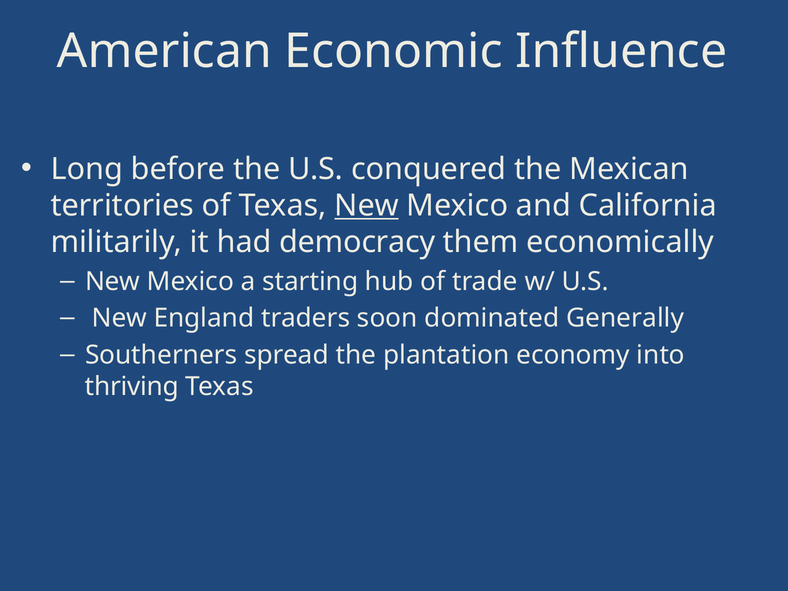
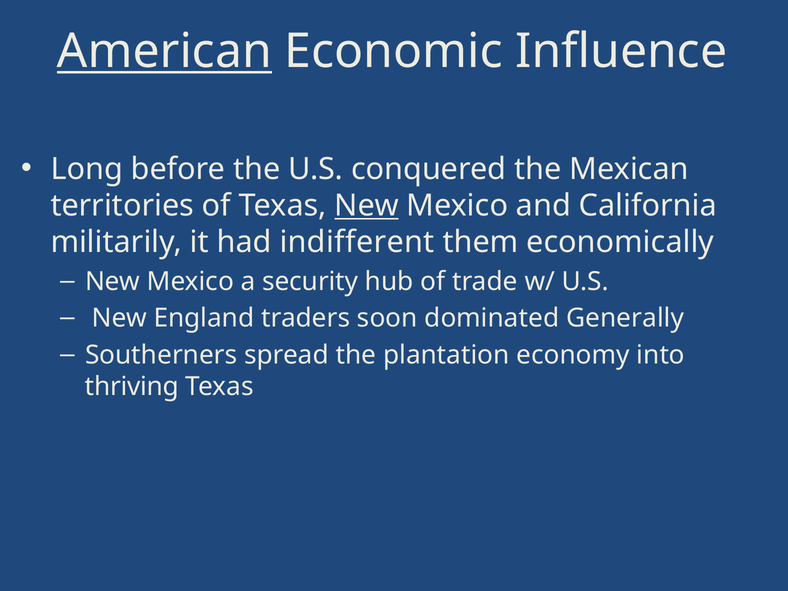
American underline: none -> present (164, 51)
democracy: democracy -> indifferent (357, 242)
starting: starting -> security (310, 281)
